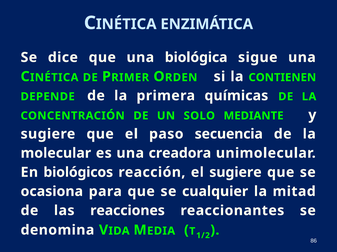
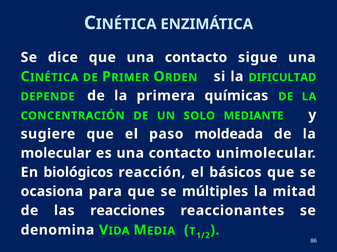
que una biológica: biológica -> contacto (196, 58)
CONTIENEN: CONTIENEN -> DIFICULTAD (282, 78)
secuencia: secuencia -> moldeada (229, 134)
es una creadora: creadora -> contacto (180, 154)
el sugiere: sugiere -> básicos (235, 173)
cualquier: cualquier -> múltiples (215, 192)
